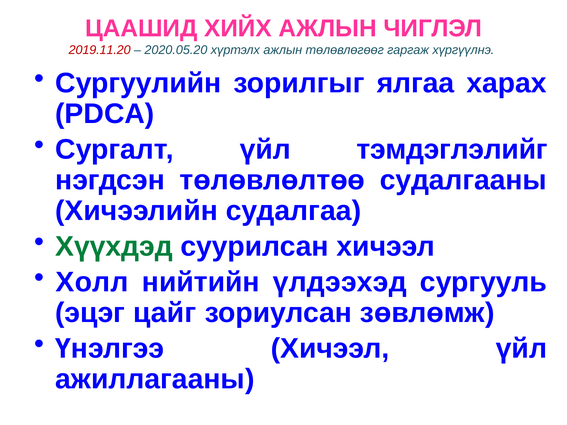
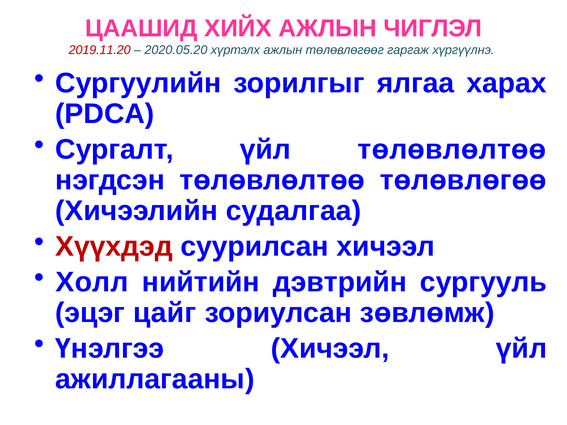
үйл тэмдэглэлийг: тэмдэглэлийг -> төлөвлөлтөө (452, 150)
судалгааны: судалгааны -> төлөвлөгөө (463, 180)
Хүүхдэд colour: green -> red (114, 247)
үлдээхэд: үлдээхэд -> дэвтрийн (340, 282)
